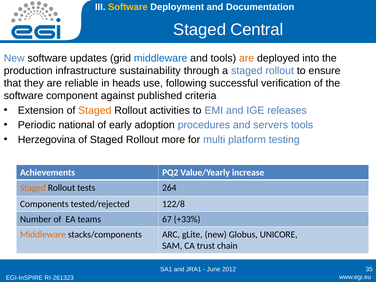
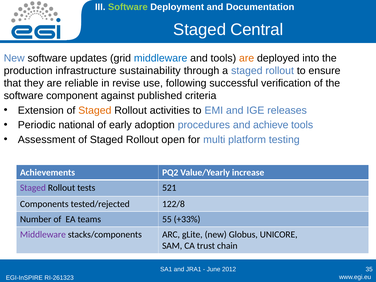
Software colour: yellow -> light green (128, 7)
heads: heads -> revise (126, 83)
servers: servers -> achieve (271, 125)
Herzegovina: Herzegovina -> Assessment (47, 140)
more: more -> open (173, 140)
Staged colour: orange -> purple (33, 188)
264: 264 -> 521 (169, 188)
67: 67 -> 55 (167, 219)
Middleware colour: orange -> purple (43, 234)
